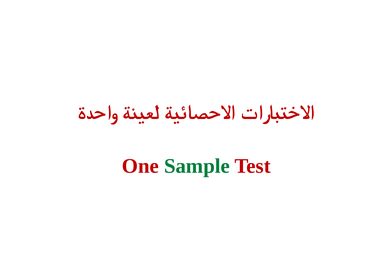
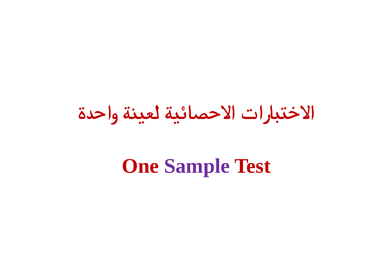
Sample colour: green -> purple (197, 166)
